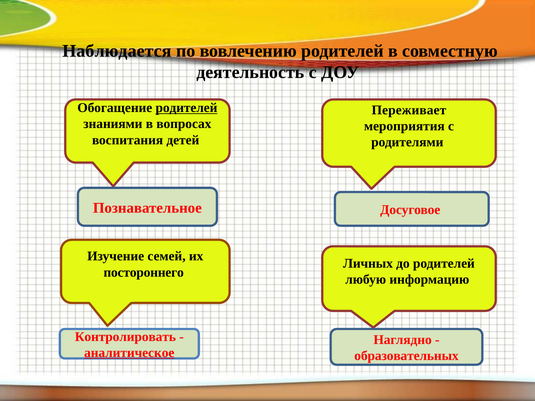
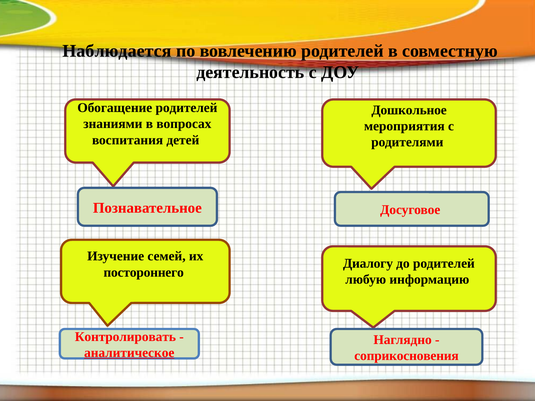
родителей underline: present -> none (186, 108)
Переживает: Переживает -> Дошкольное (409, 110)
Личных: Личных -> Диалогу (368, 264)
образовательных: образовательных -> соприкосновения (406, 356)
